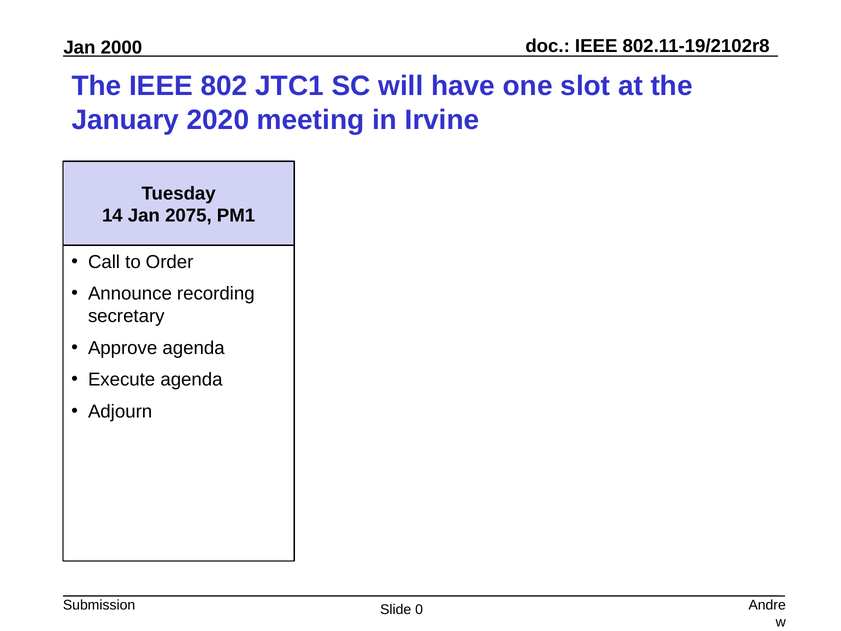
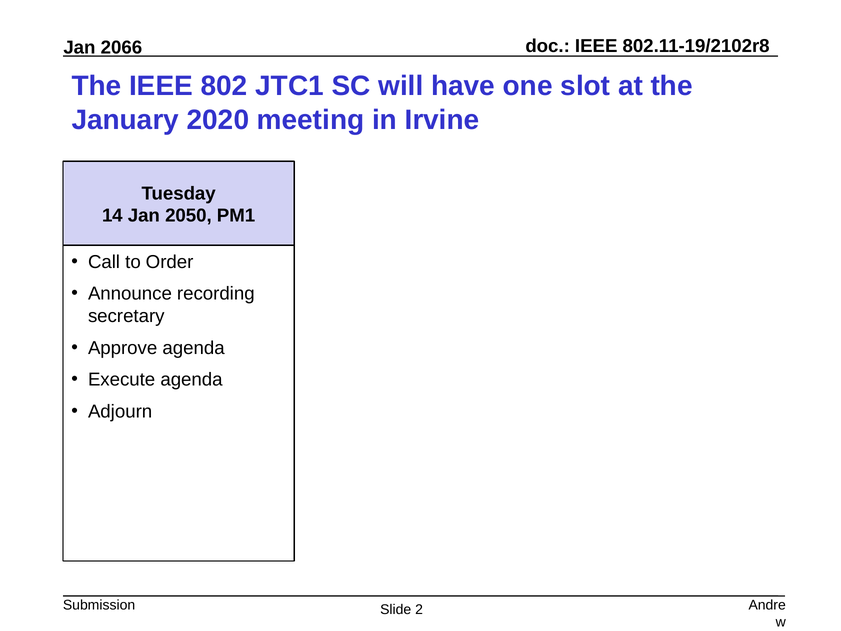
2000: 2000 -> 2066 (121, 48)
2075: 2075 -> 2050 (188, 216)
0: 0 -> 2 (419, 609)
